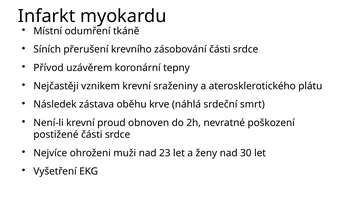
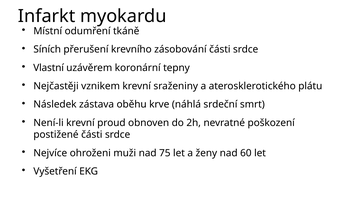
Přívod: Přívod -> Vlastní (49, 68)
23: 23 -> 75 (165, 153)
30: 30 -> 60 (246, 153)
